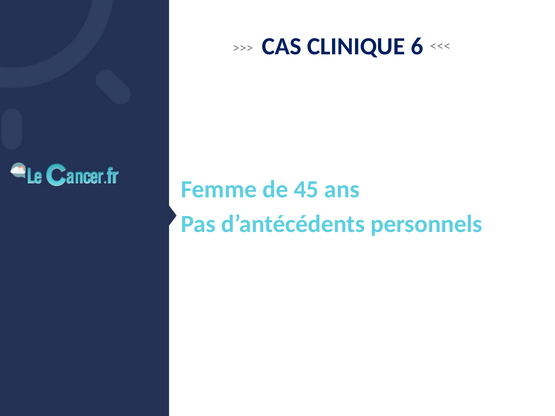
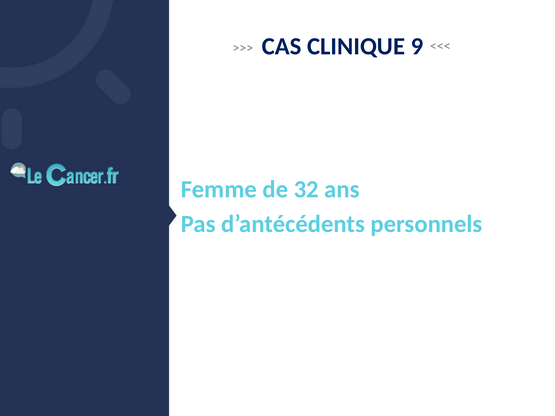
6: 6 -> 9 (417, 46)
45: 45 -> 32 (306, 190)
